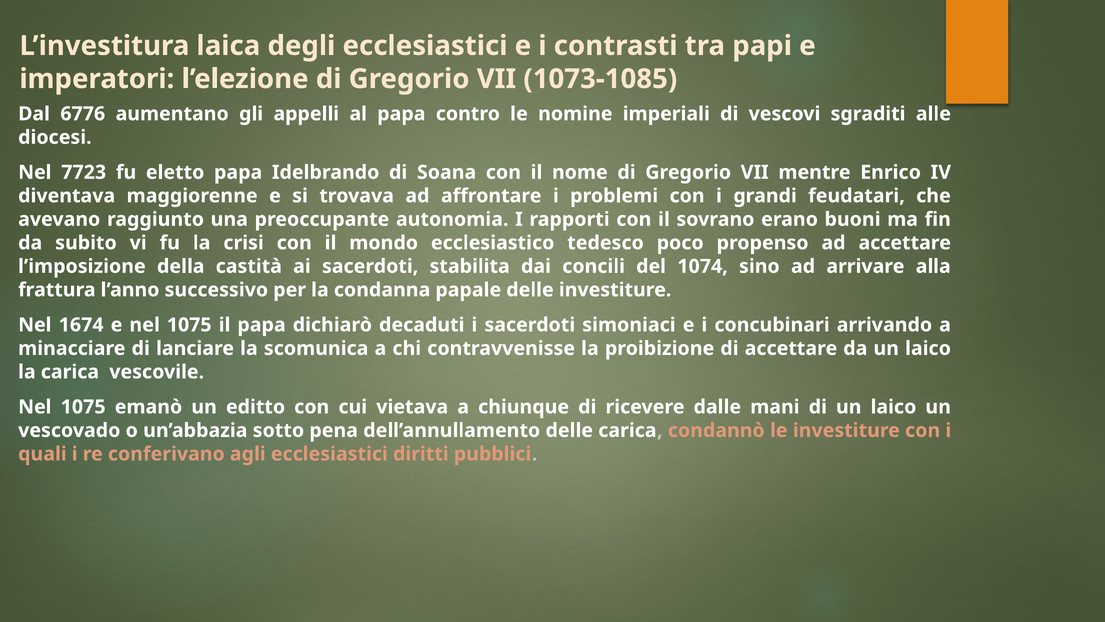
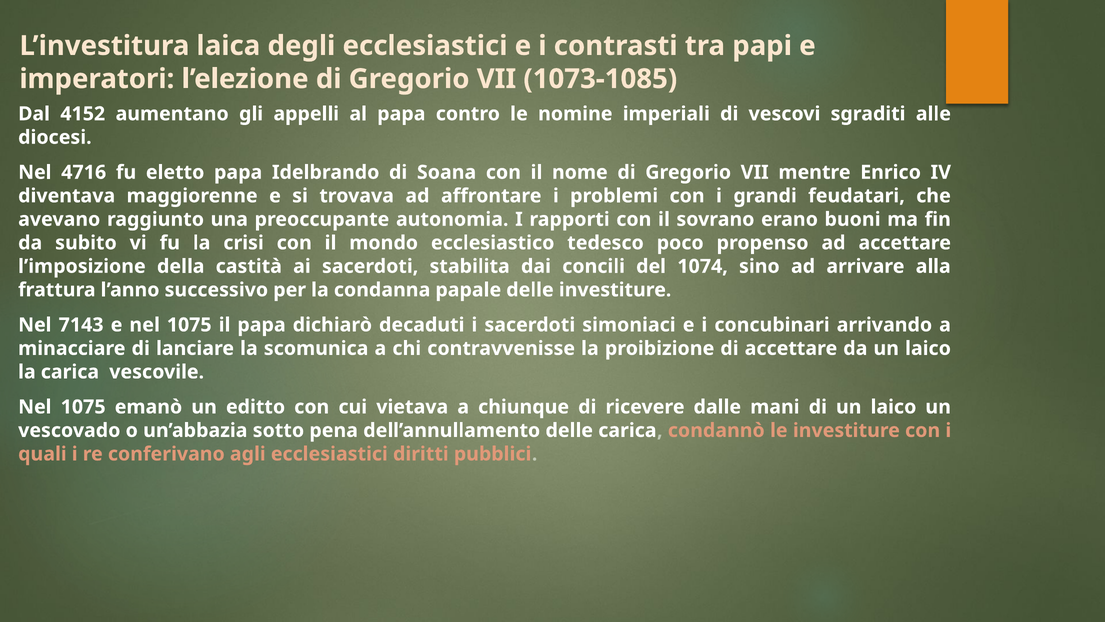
6776: 6776 -> 4152 (83, 114)
7723: 7723 -> 4716 (84, 172)
1674: 1674 -> 7143 (81, 325)
